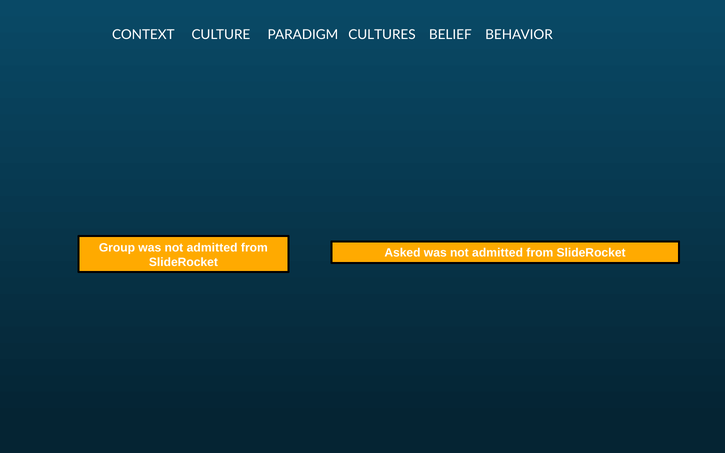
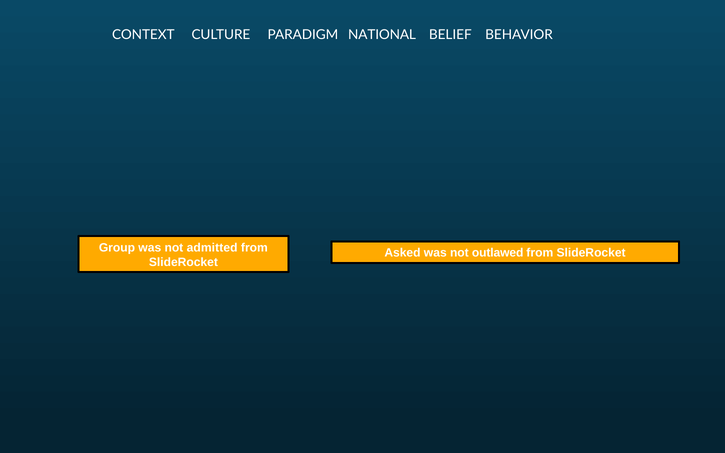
CULTURES: CULTURES -> NATIONAL (382, 35)
admitted: admitted -> outlawed (498, 253)
